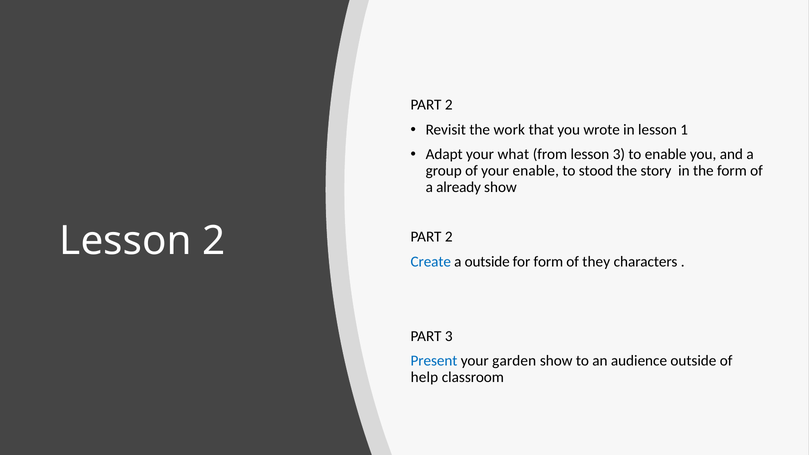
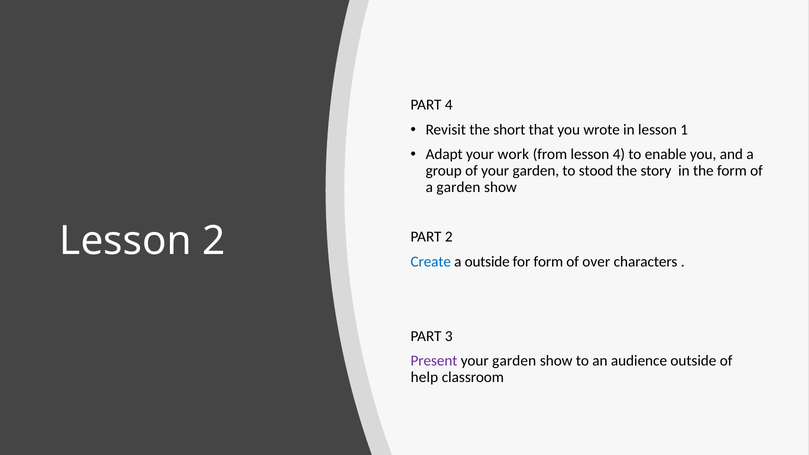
2: 2 -> 4 (449, 105)
work: work -> short (509, 130)
what: what -> work (513, 154)
lesson 3: 3 -> 4 (619, 154)
of your enable: enable -> garden (536, 171)
a already: already -> garden (458, 187)
they: they -> over (596, 262)
Present colour: blue -> purple (434, 361)
